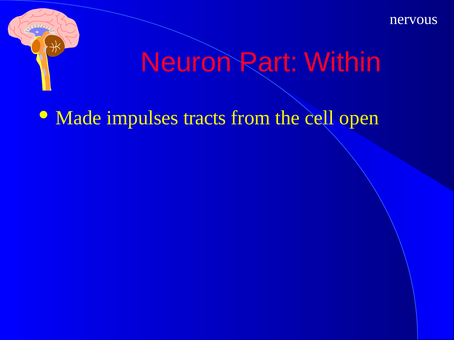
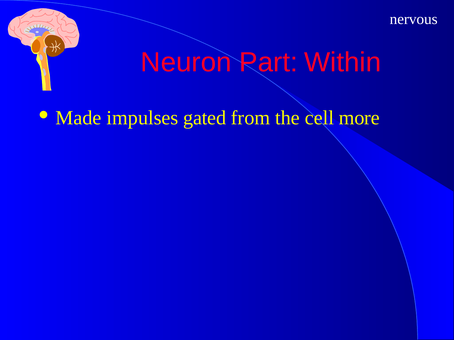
tracts: tracts -> gated (205, 118)
open: open -> more (359, 118)
